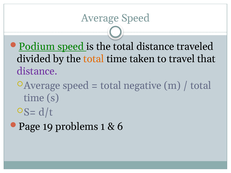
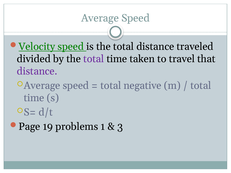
Podium: Podium -> Velocity (37, 47)
total colour: orange -> purple (94, 59)
6: 6 -> 3 (120, 127)
